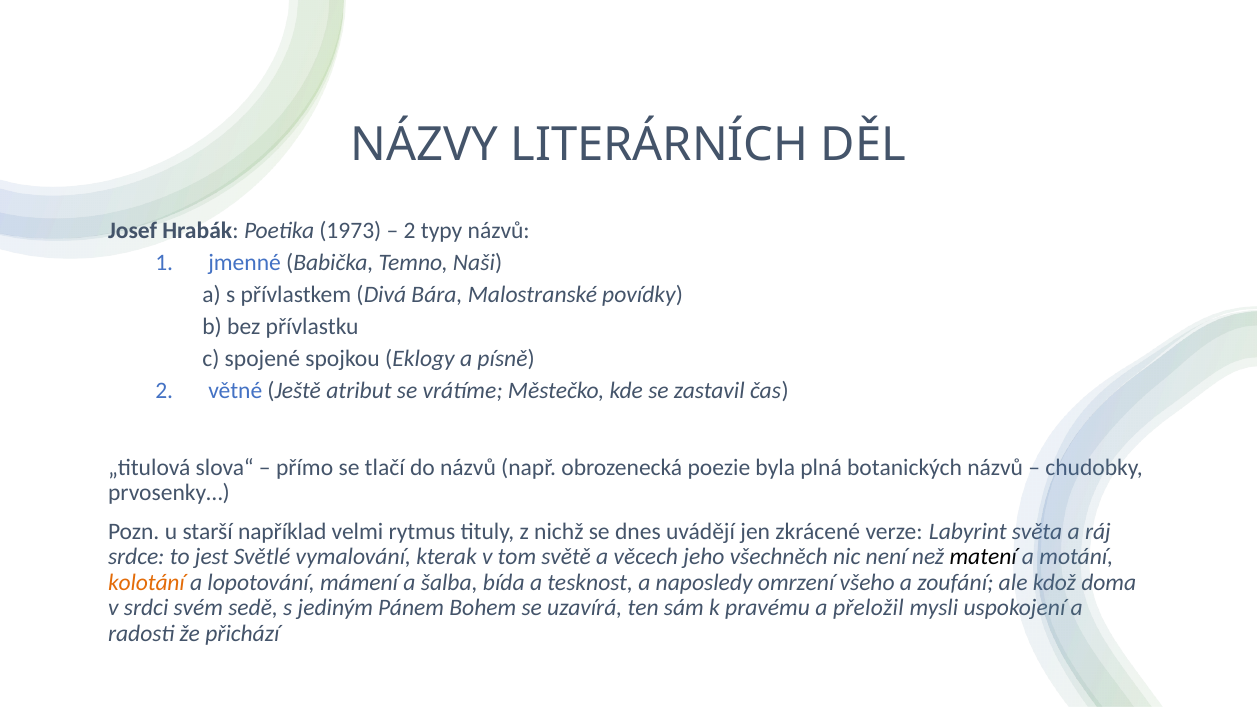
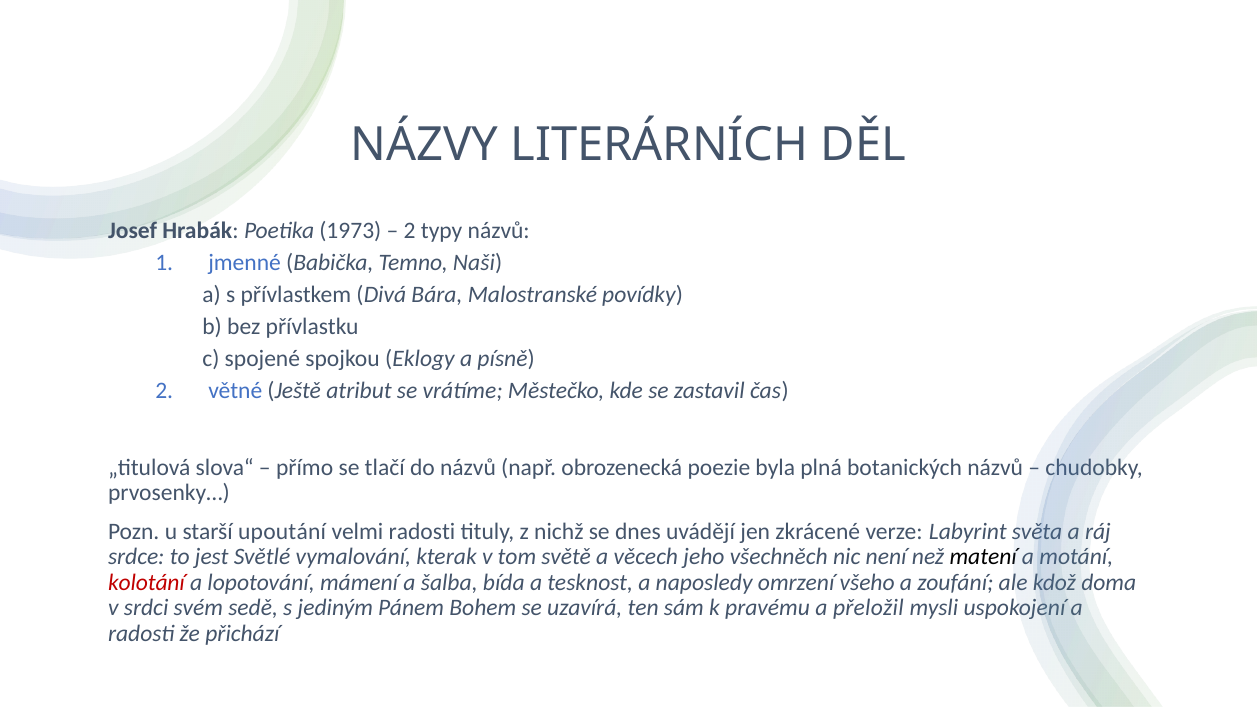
například: například -> upoutání (282, 532)
velmi rytmus: rytmus -> radosti (422, 532)
kolotání colour: orange -> red (146, 582)
